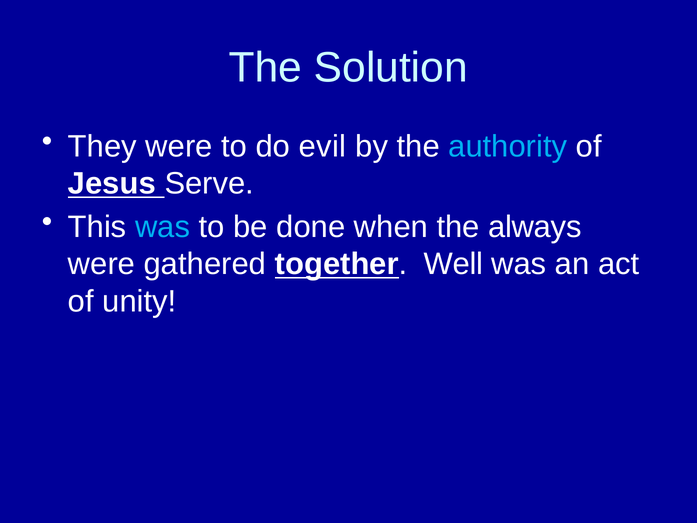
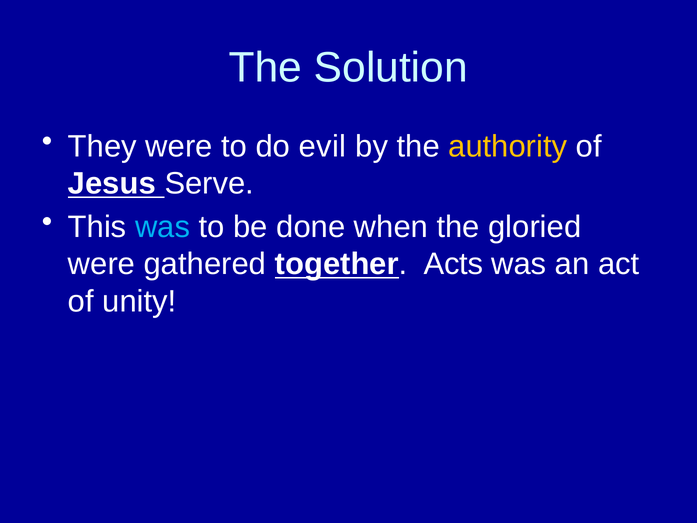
authority colour: light blue -> yellow (508, 146)
always: always -> gloried (535, 227)
Well: Well -> Acts (454, 264)
